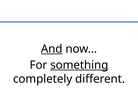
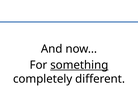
And underline: present -> none (52, 49)
